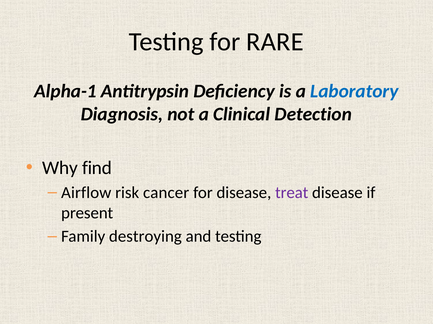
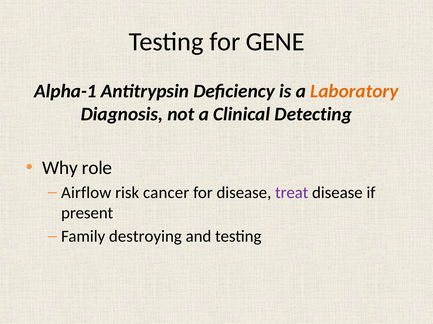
RARE: RARE -> GENE (275, 42)
Laboratory colour: blue -> orange (354, 91)
Detection: Detection -> Detecting (313, 114)
find: find -> role (97, 168)
